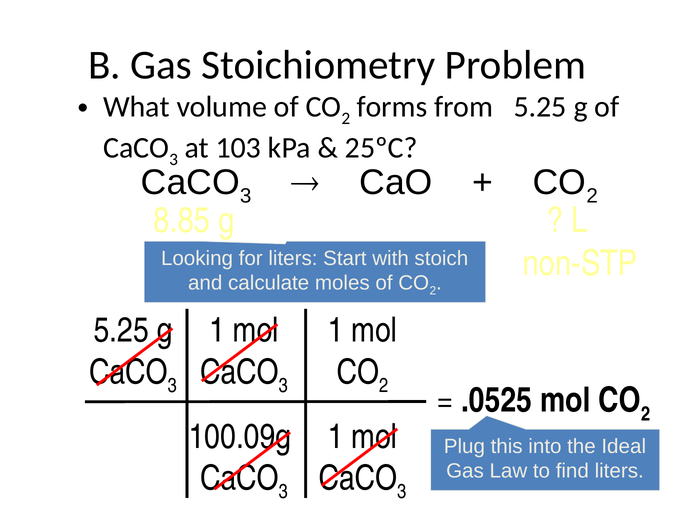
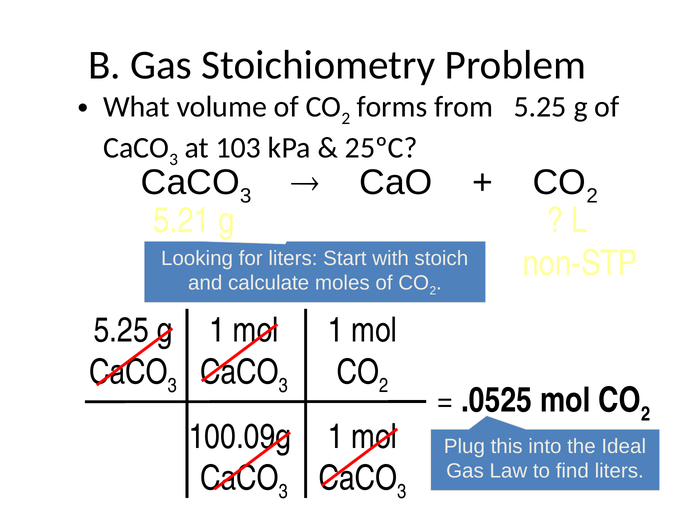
8.85: 8.85 -> 5.21 (182, 221)
